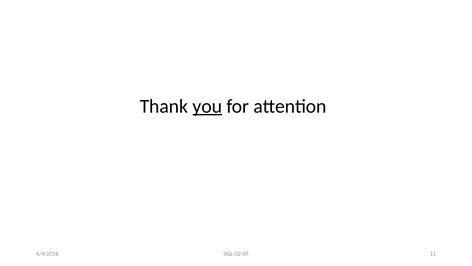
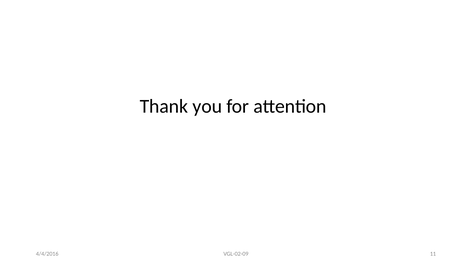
you underline: present -> none (207, 106)
